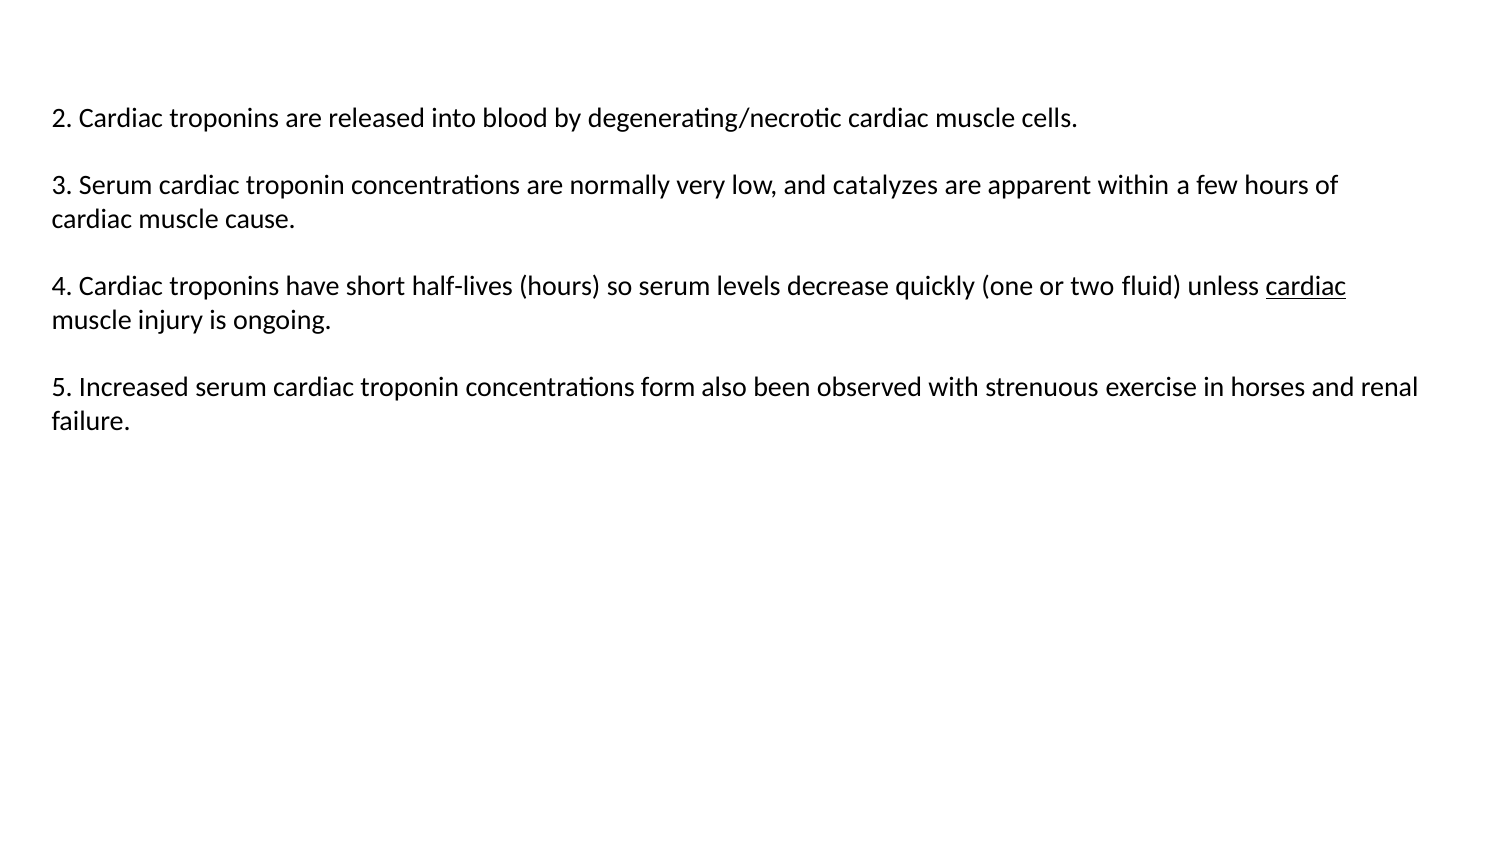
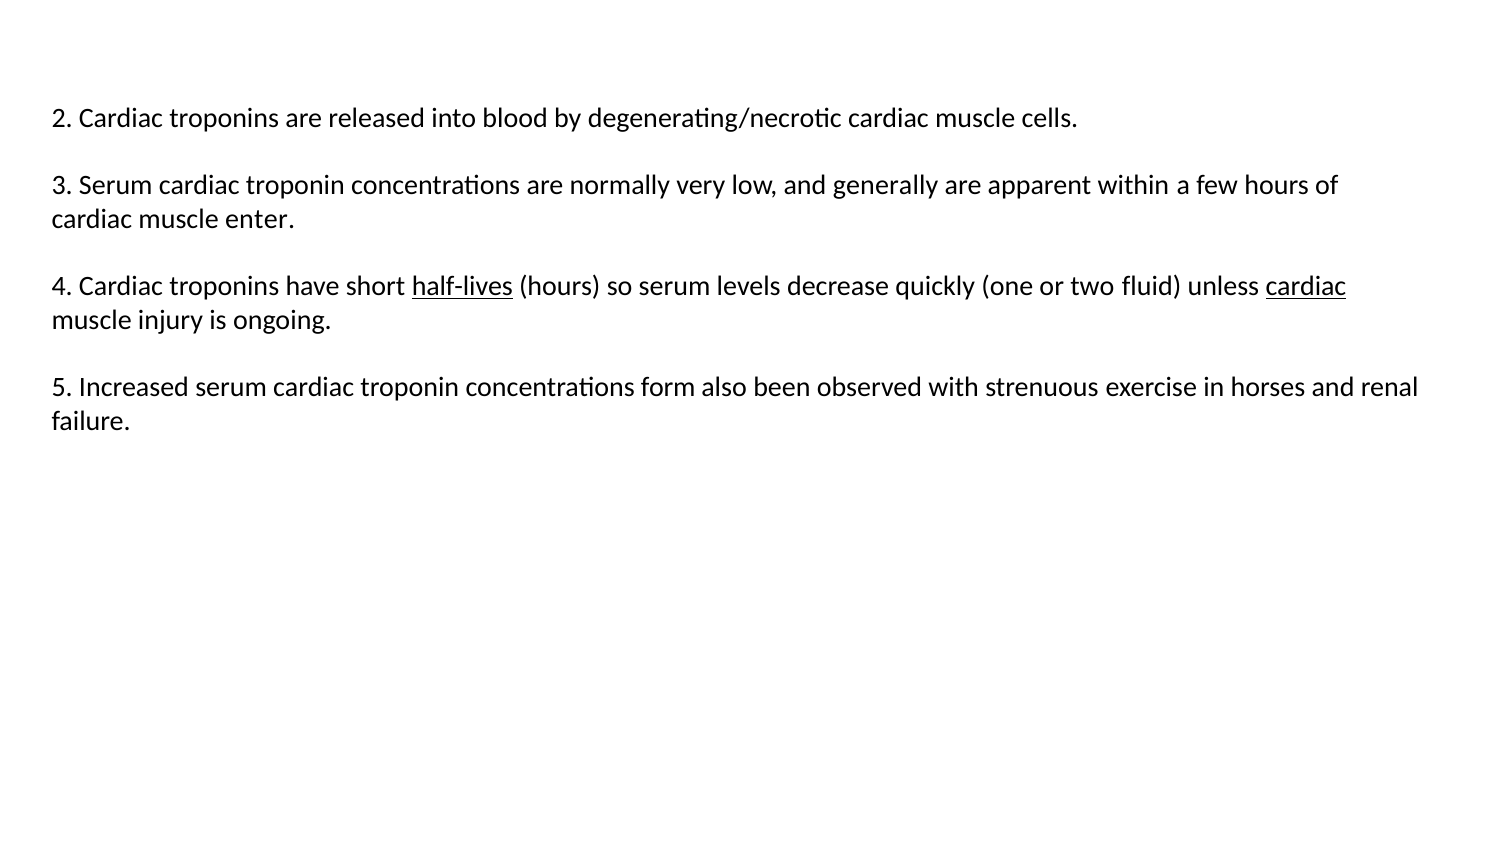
catalyzes: catalyzes -> generally (886, 185)
cause: cause -> enter (260, 219)
half-lives underline: none -> present (462, 286)
